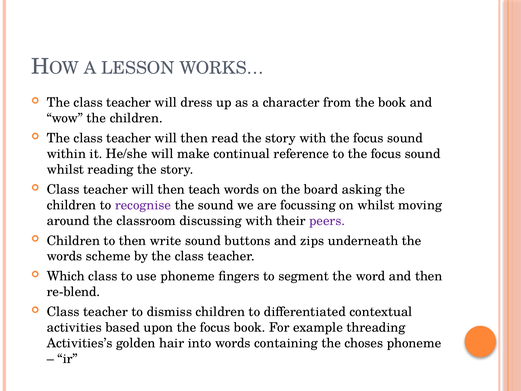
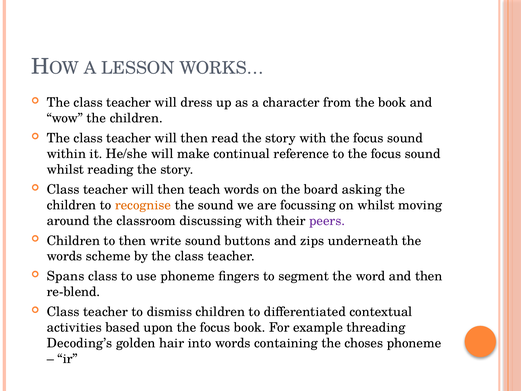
recognise colour: purple -> orange (143, 205)
Which: Which -> Spans (66, 276)
Activities’s: Activities’s -> Decoding’s (80, 343)
